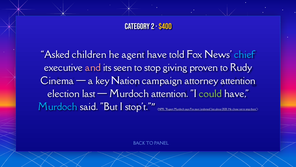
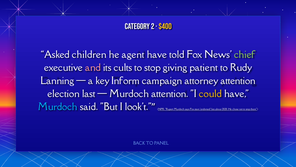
chief colour: light blue -> light green (245, 55)
seen: seen -> cults (123, 68)
proven: proven -> patient (204, 68)
Cinema: Cinema -> Lanning (57, 81)
Nation: Nation -> Inform (125, 81)
could colour: light green -> yellow (210, 94)
stop't: stop't -> look't (138, 107)
